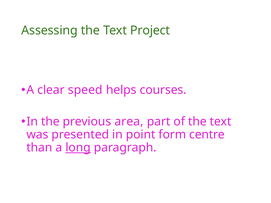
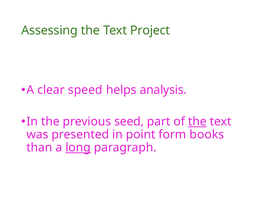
courses: courses -> analysis (163, 90)
area: area -> seed (129, 122)
the underline: none -> present (197, 122)
centre: centre -> books (207, 135)
